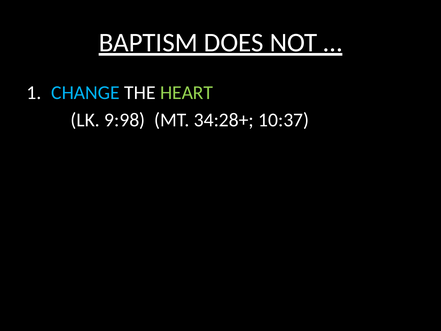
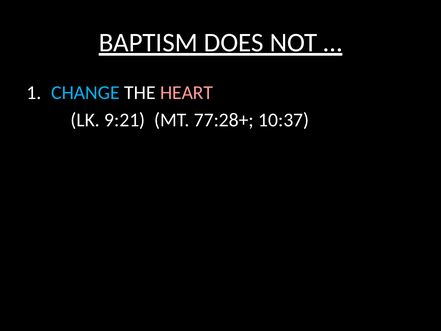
HEART colour: light green -> pink (187, 93)
9:98: 9:98 -> 9:21 (125, 120)
34:28+: 34:28+ -> 77:28+ (224, 120)
